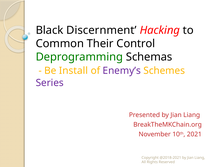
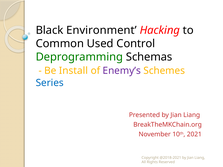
Discernment: Discernment -> Environment (101, 30)
Their: Their -> Used (100, 44)
Series colour: purple -> blue (50, 83)
